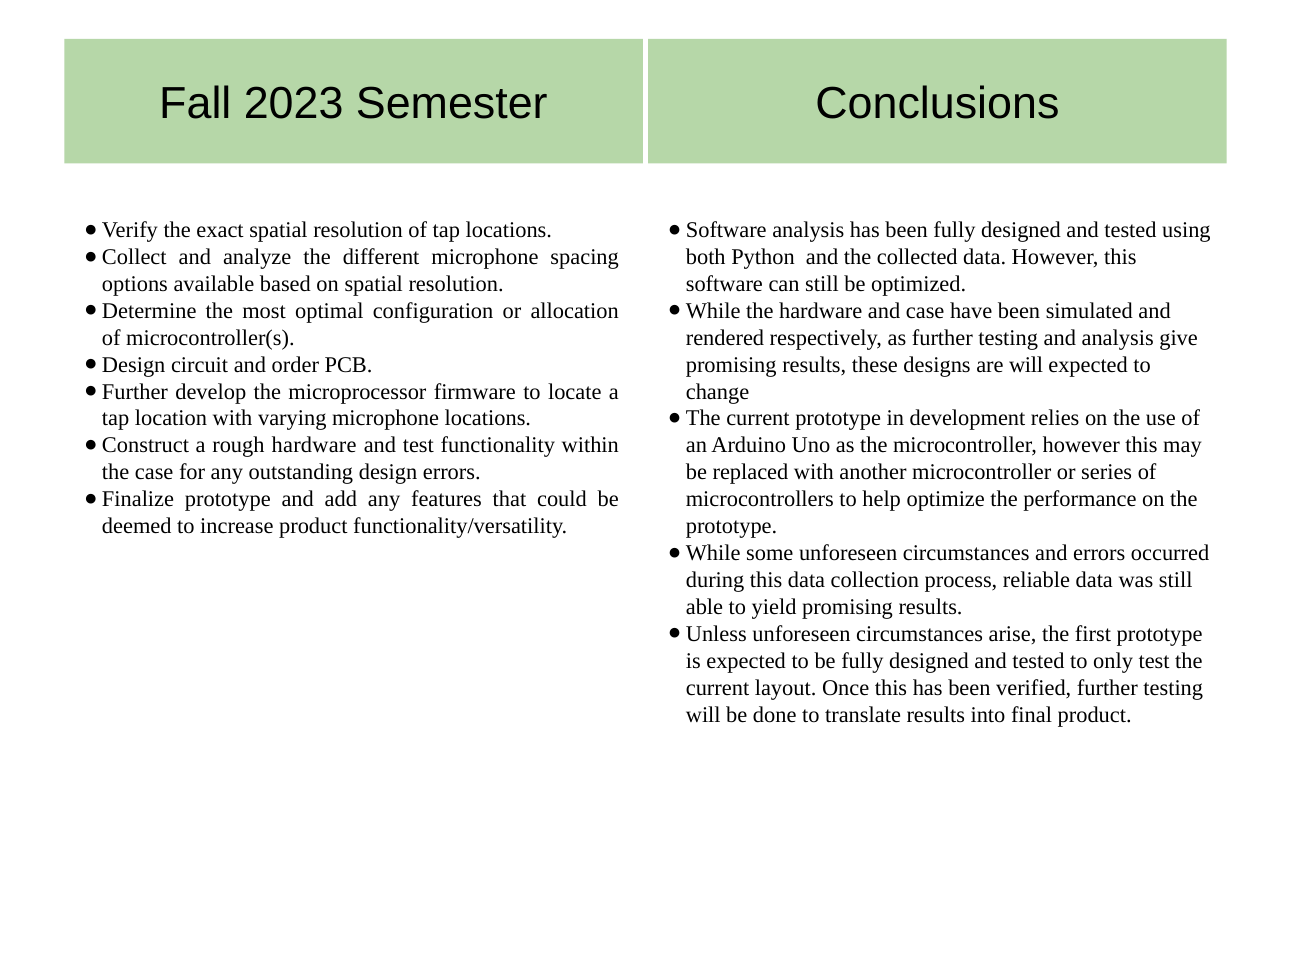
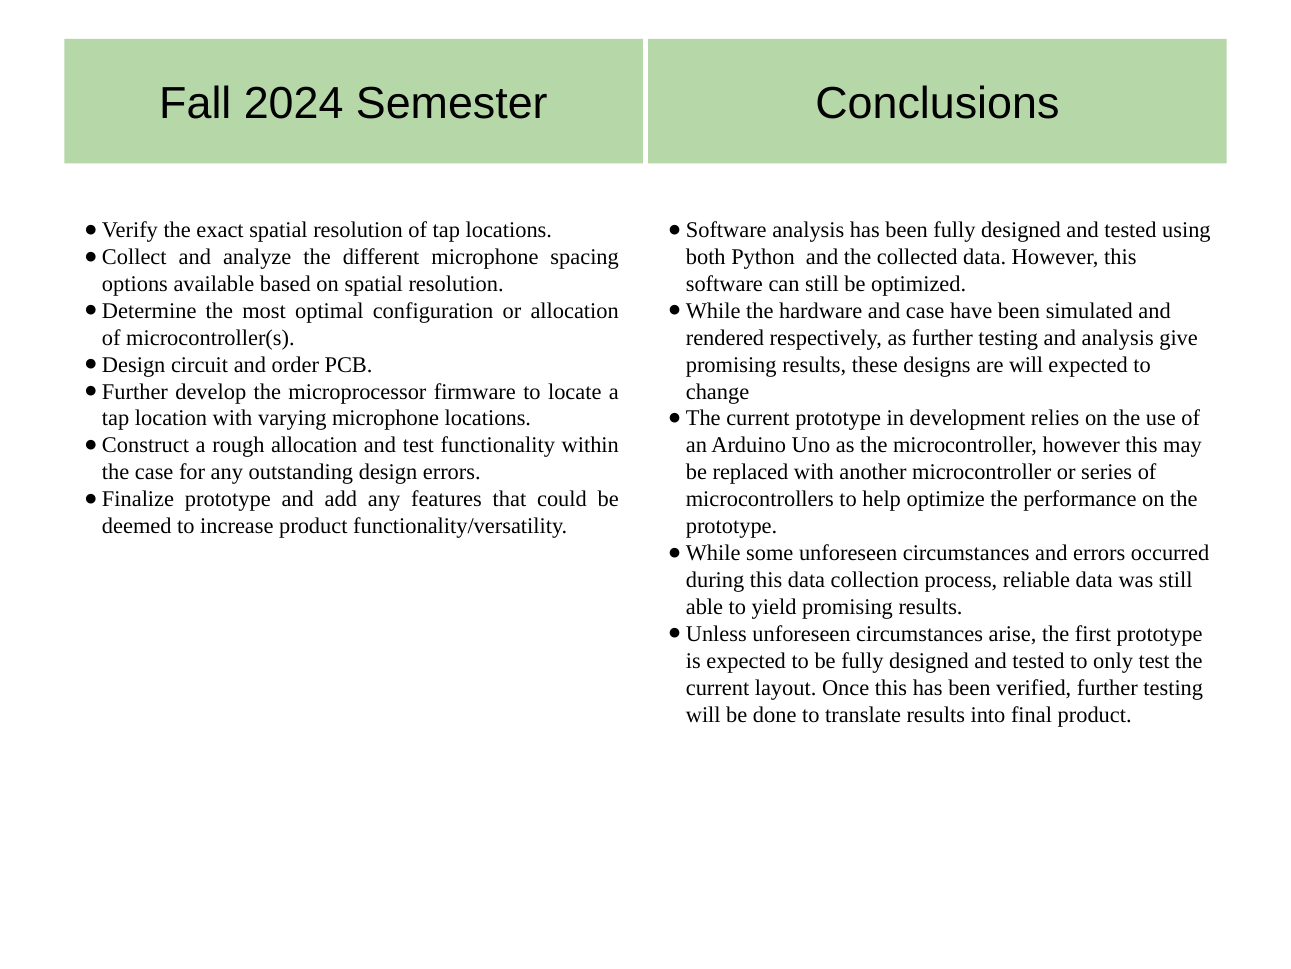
2023: 2023 -> 2024 (294, 104)
rough hardware: hardware -> allocation (314, 445)
